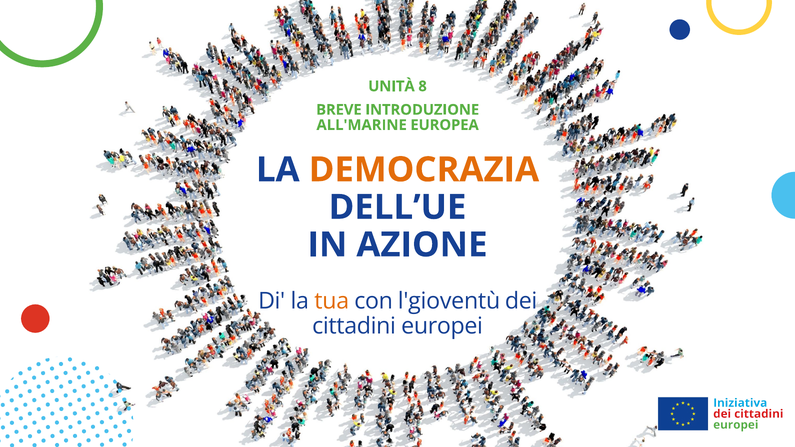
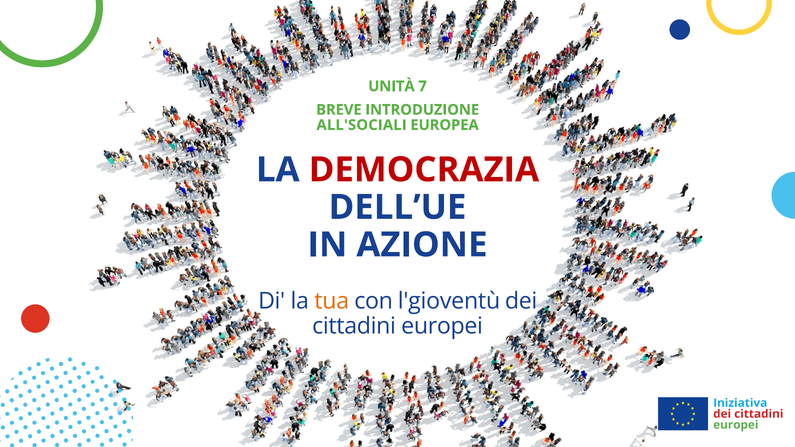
8: 8 -> 7 (423, 86)
ALL'MARINE: ALL'MARINE -> ALL'SOCIALI (362, 125)
DEMOCRAZIA colour: orange -> red (424, 170)
